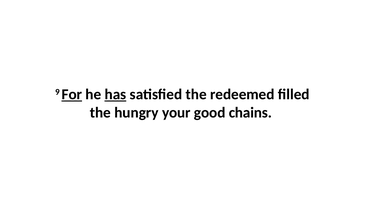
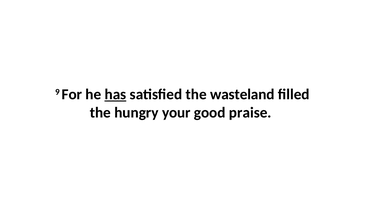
For underline: present -> none (72, 95)
redeemed: redeemed -> wasteland (242, 95)
chains: chains -> praise (250, 113)
